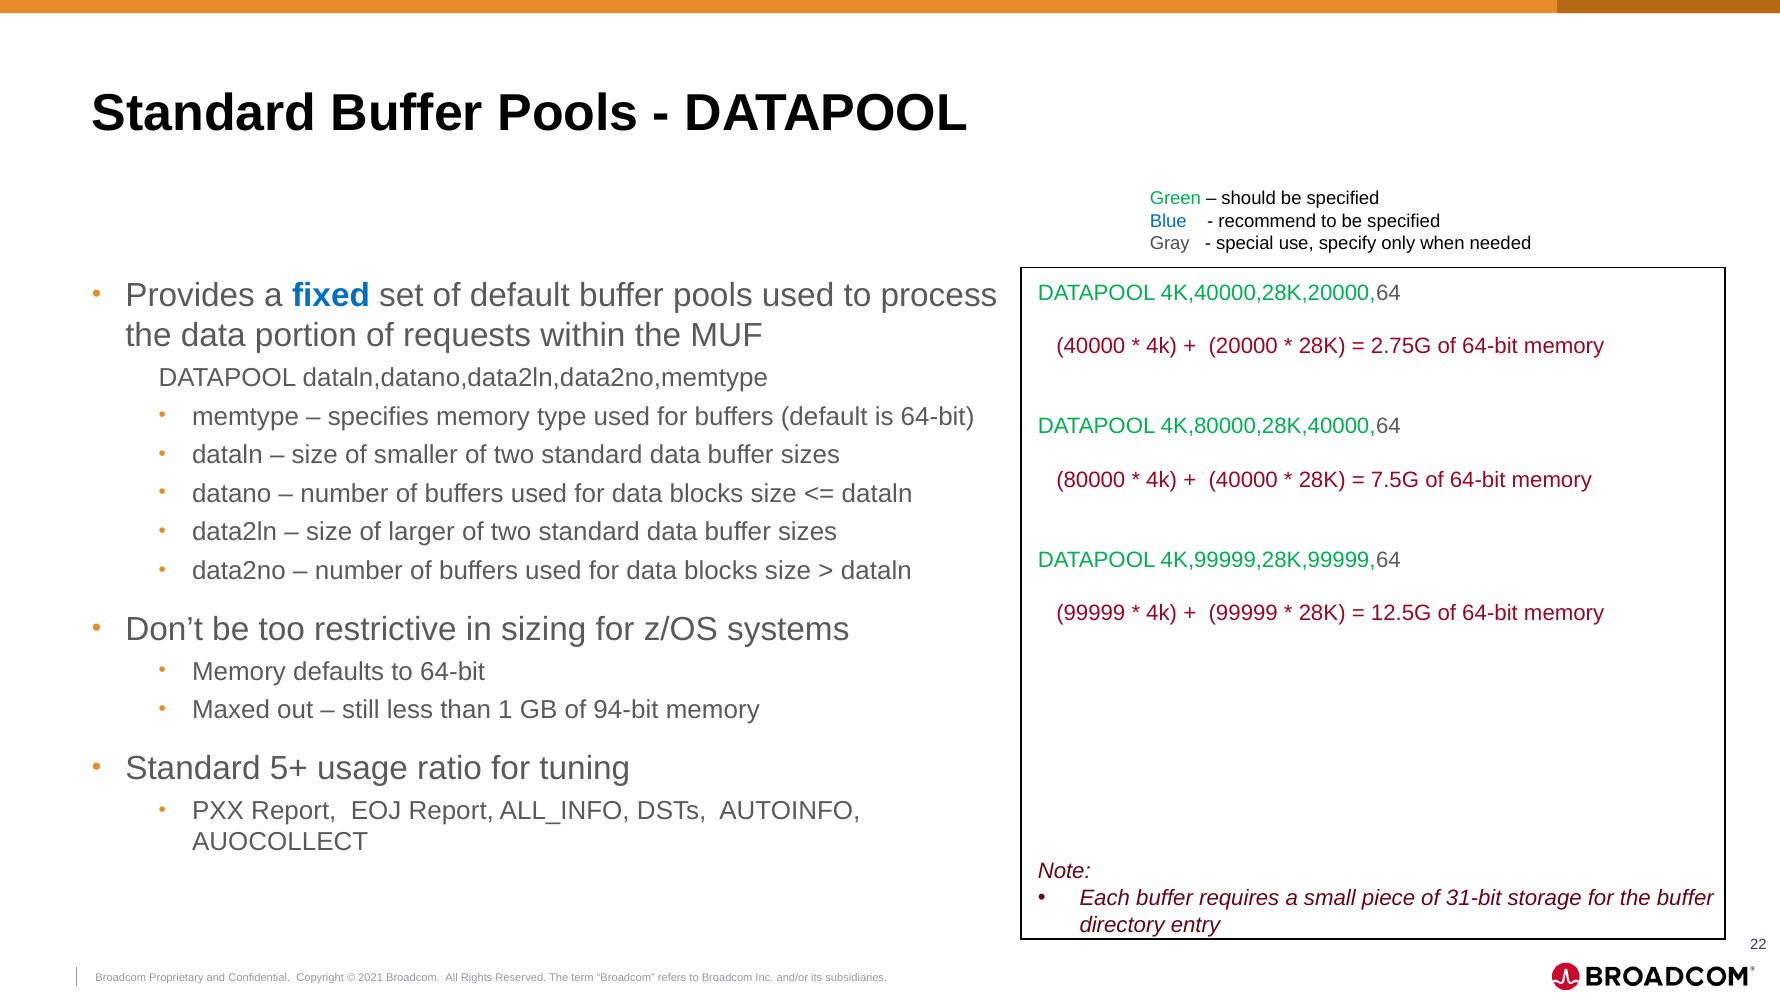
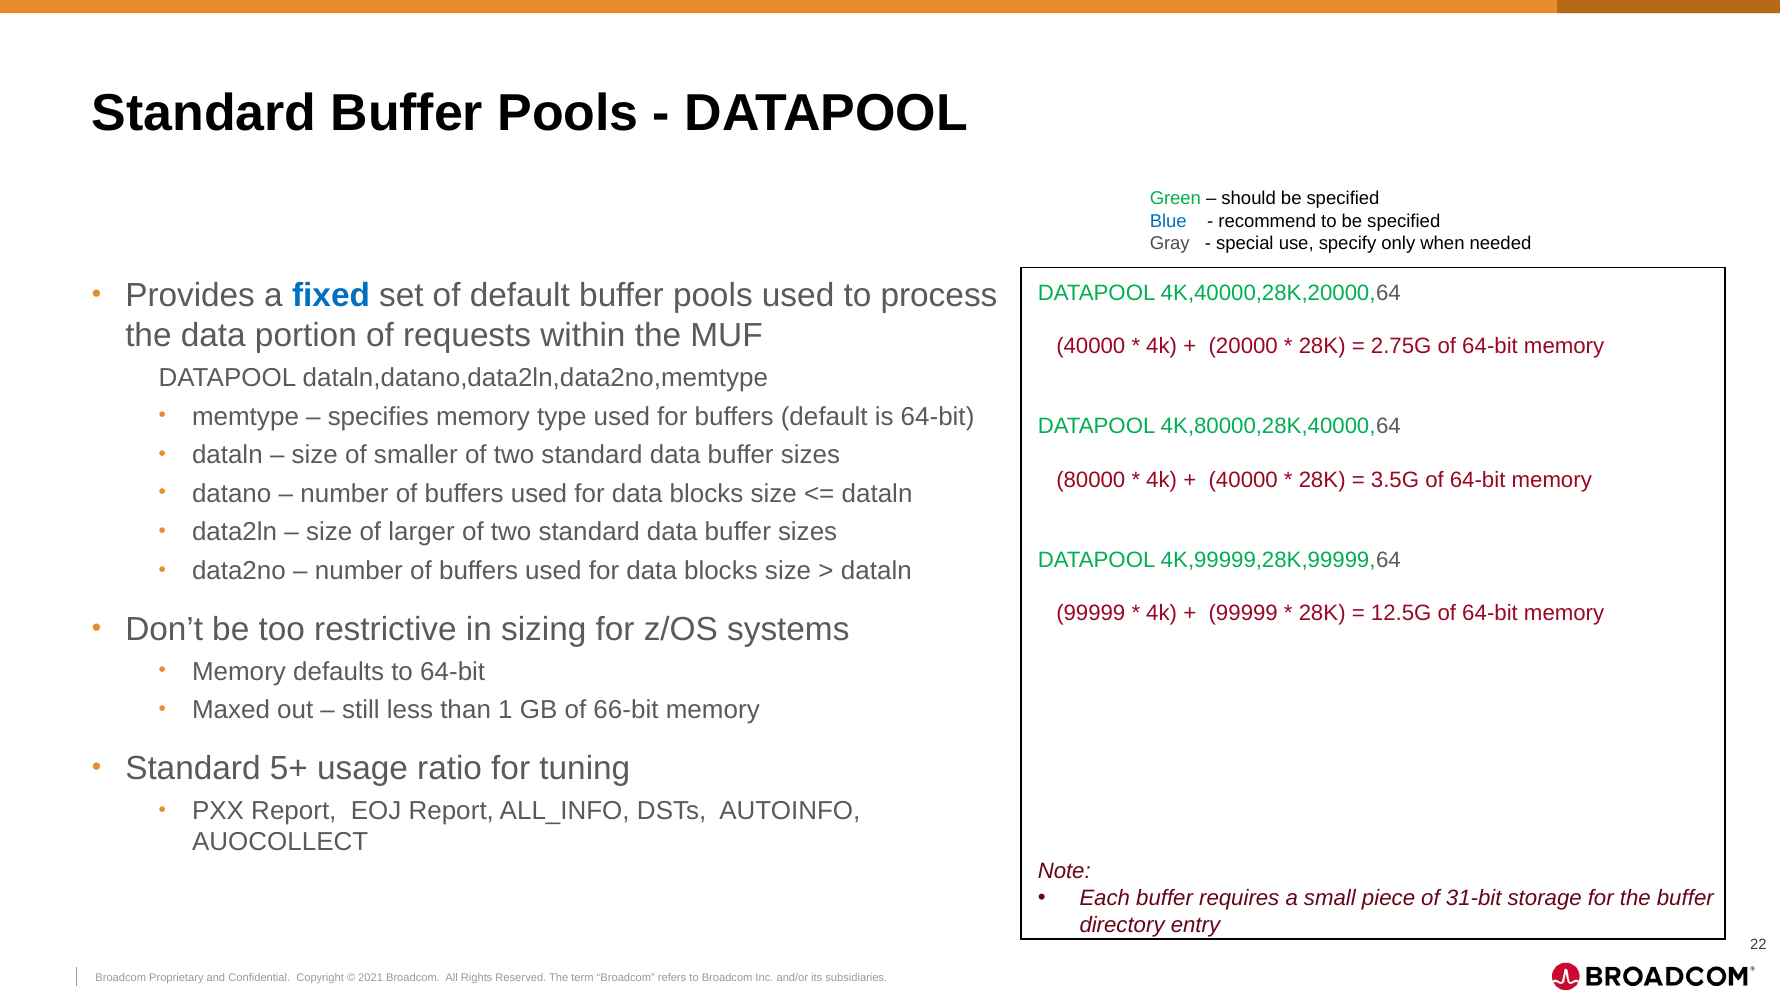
7.5G: 7.5G -> 3.5G (1395, 480)
94-bit: 94-bit -> 66-bit (626, 710)
